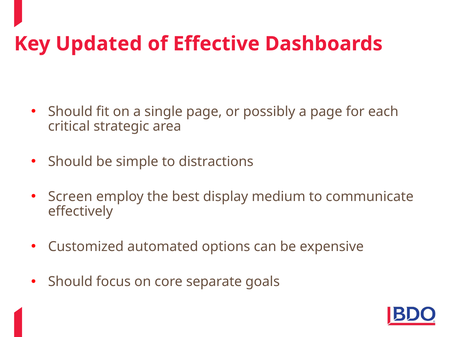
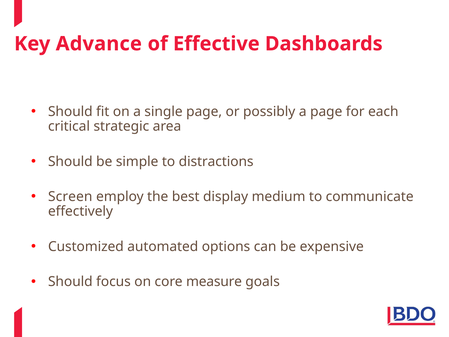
Updated: Updated -> Advance (99, 44)
separate: separate -> measure (214, 281)
